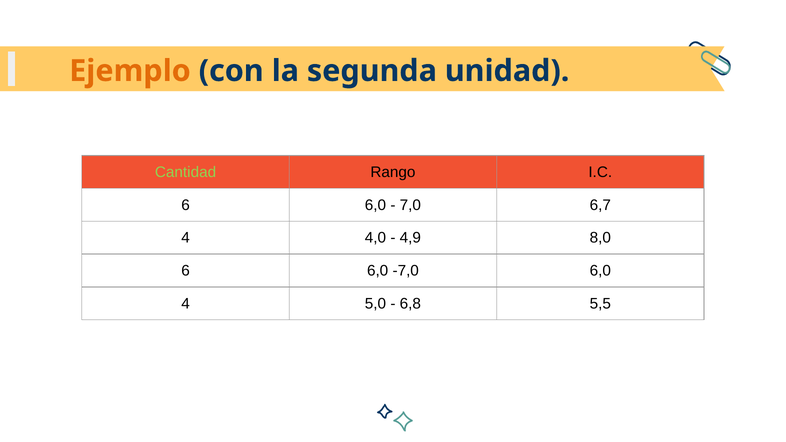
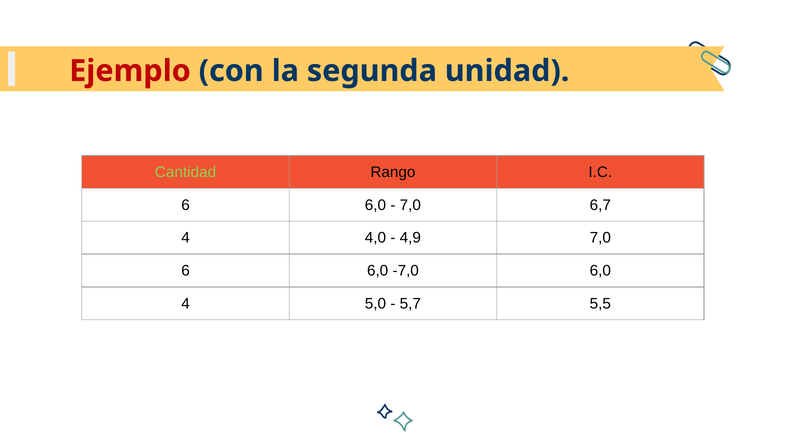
Ejemplo colour: orange -> red (130, 71)
4,9 8,0: 8,0 -> 7,0 (600, 238)
6,8: 6,8 -> 5,7 (410, 304)
